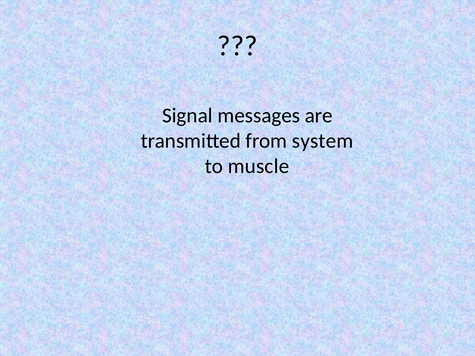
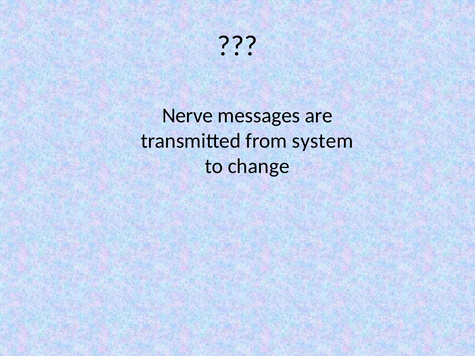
Signal: Signal -> Nerve (187, 115)
muscle: muscle -> change (259, 166)
